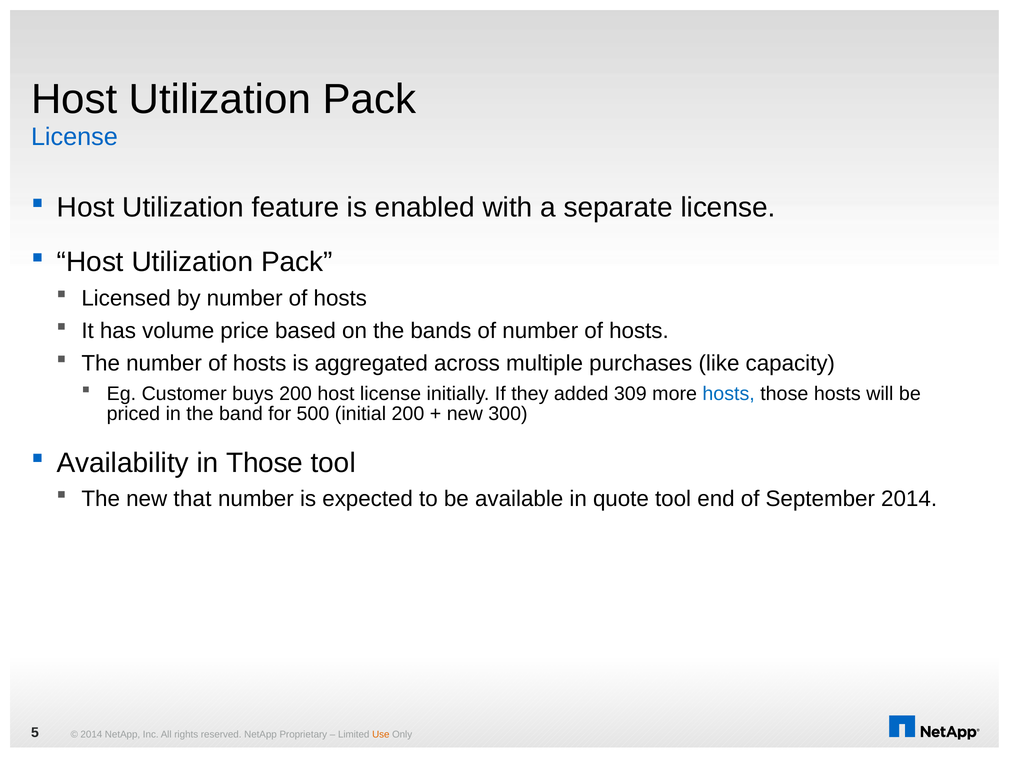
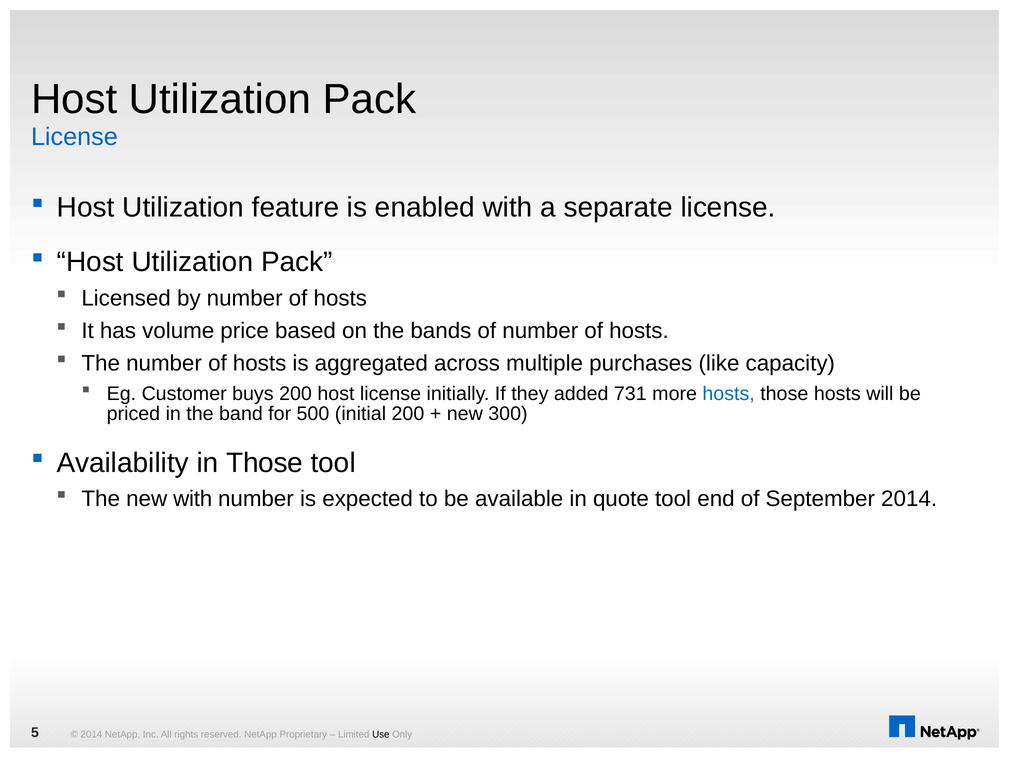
309: 309 -> 731 (630, 393)
new that: that -> with (193, 499)
Use colour: orange -> black (381, 734)
